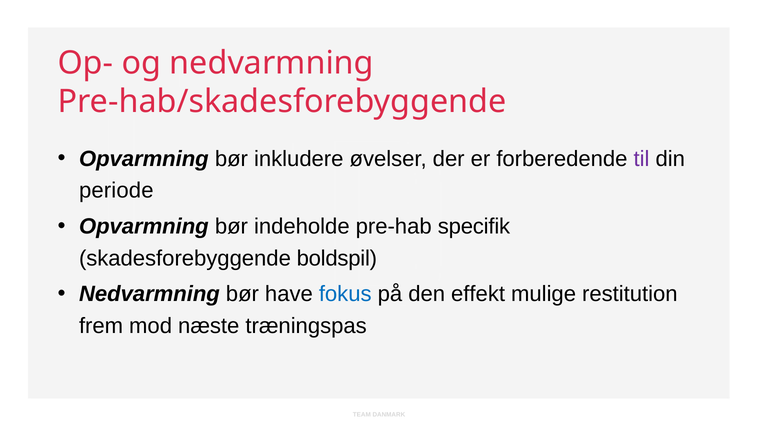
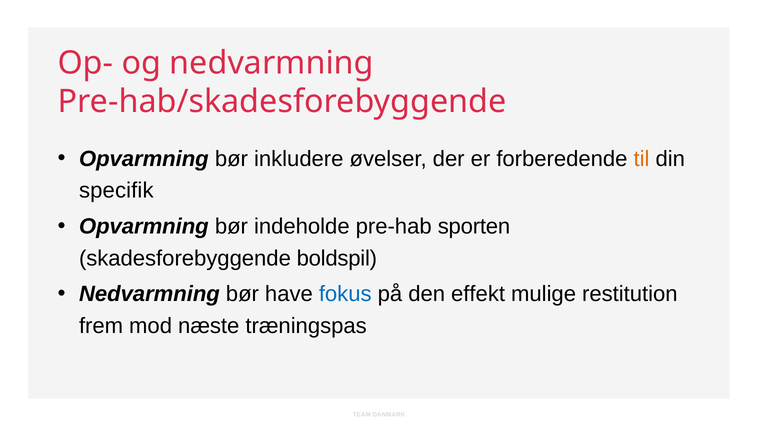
til colour: purple -> orange (642, 159)
periode: periode -> specifik (116, 191)
specifik: specifik -> sporten (474, 226)
